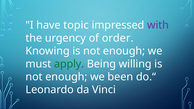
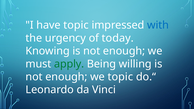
with colour: purple -> blue (158, 25)
order: order -> today (118, 38)
we been: been -> topic (120, 77)
